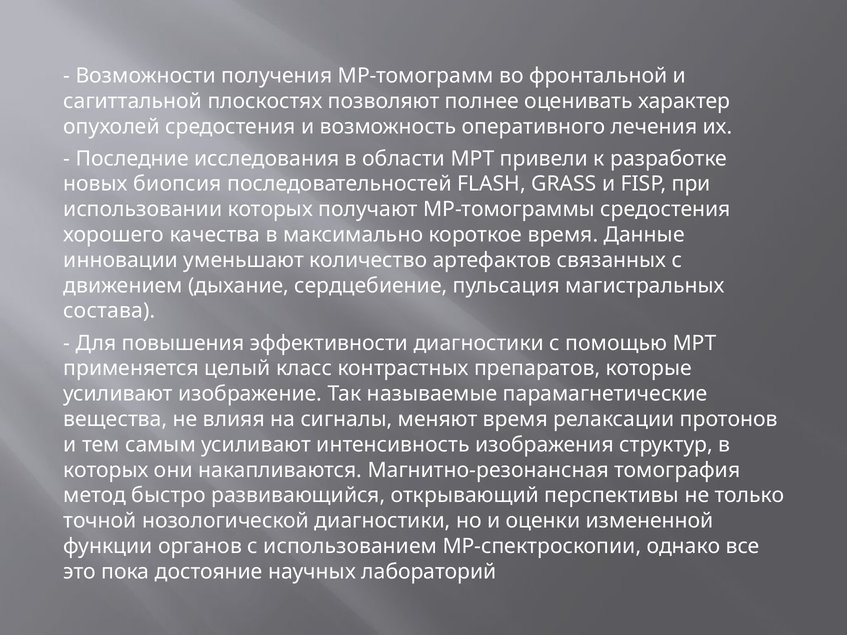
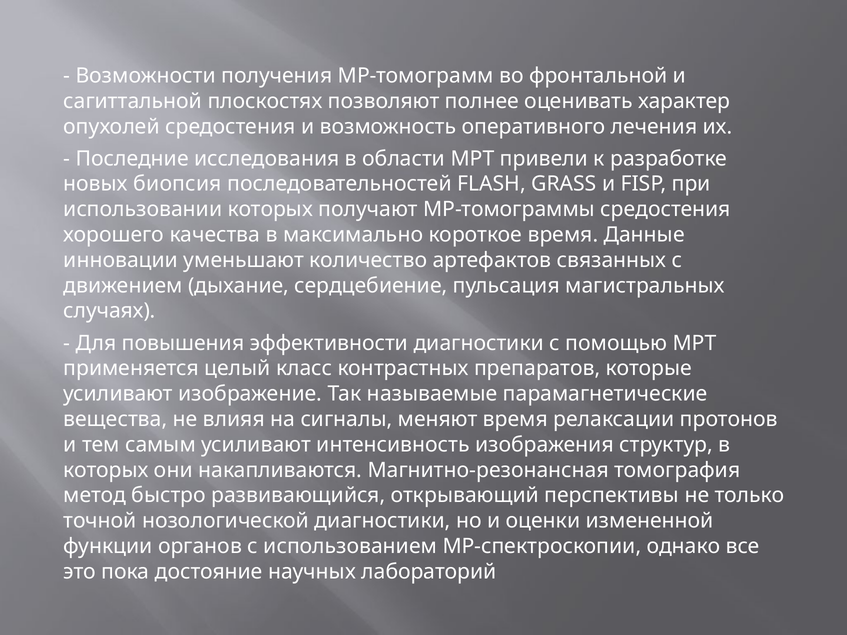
состава: состава -> случаях (109, 311)
